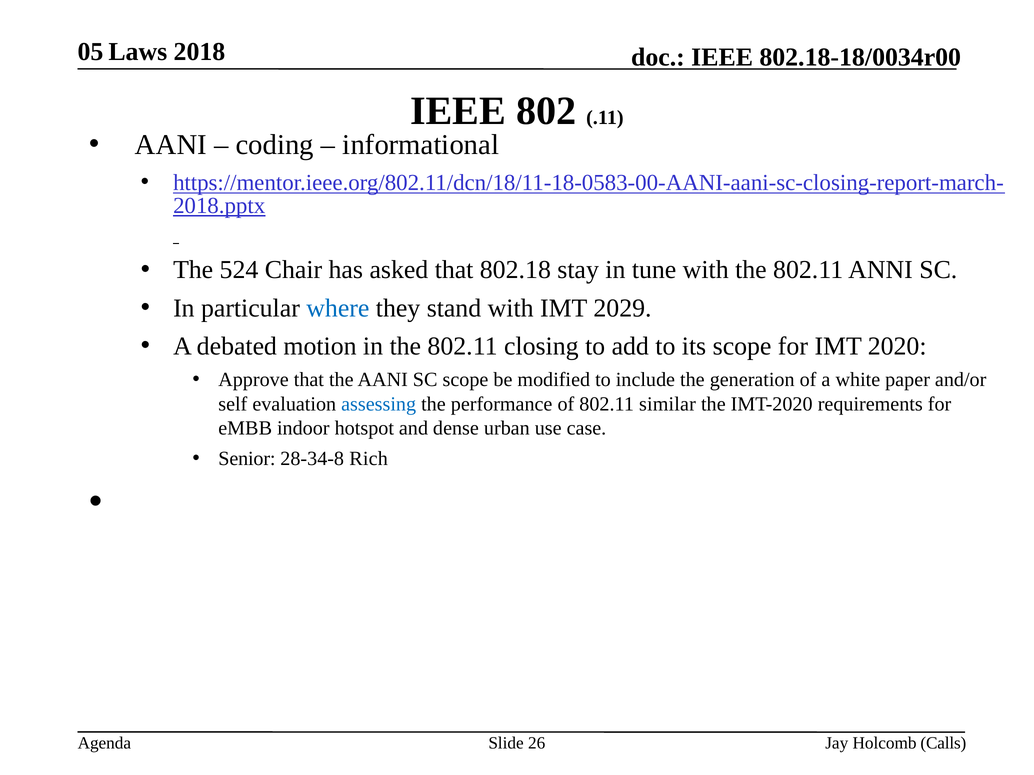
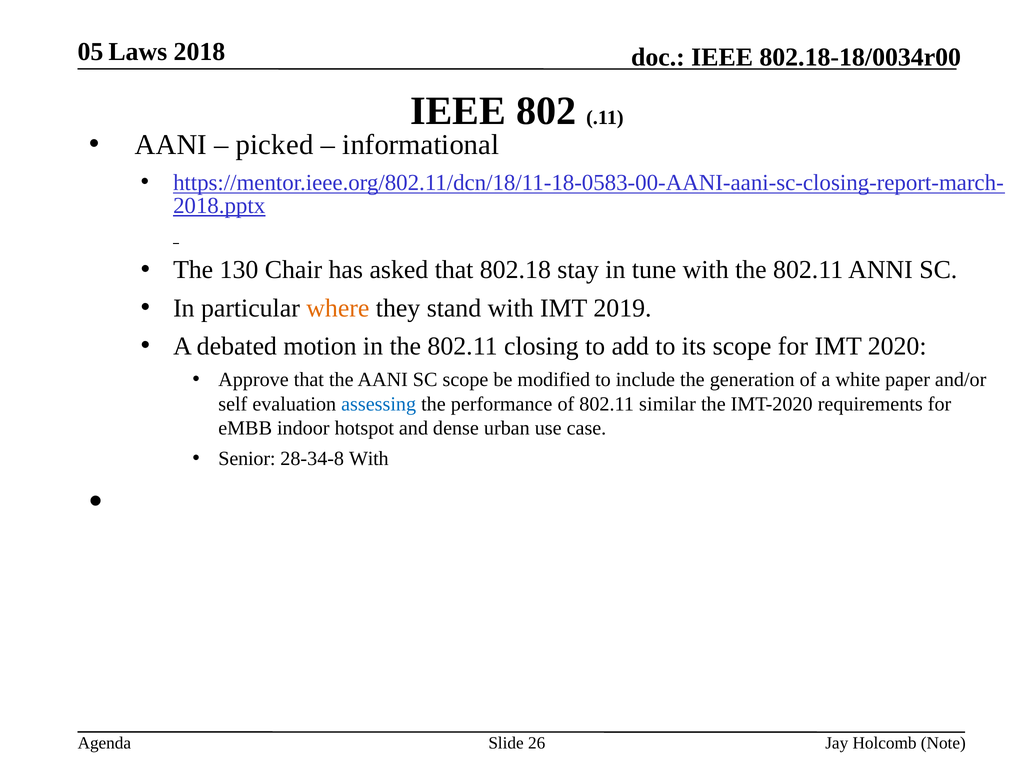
coding: coding -> picked (275, 145)
524: 524 -> 130 (239, 270)
where colour: blue -> orange (338, 308)
2029: 2029 -> 2019 (623, 308)
28-34-8 Rich: Rich -> With (369, 459)
Calls: Calls -> Note (943, 744)
